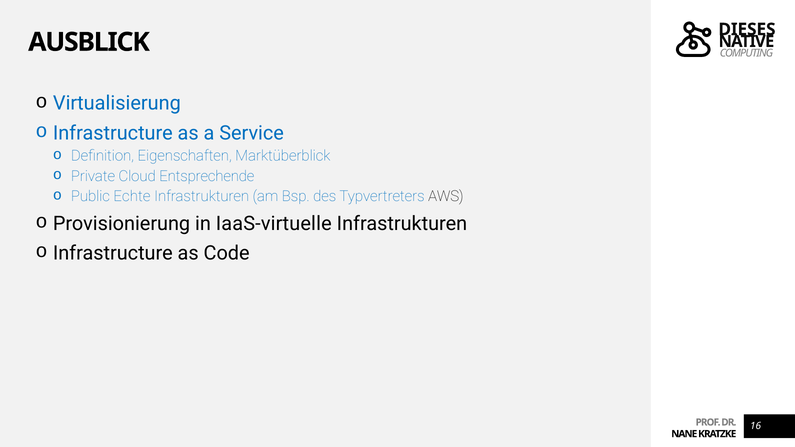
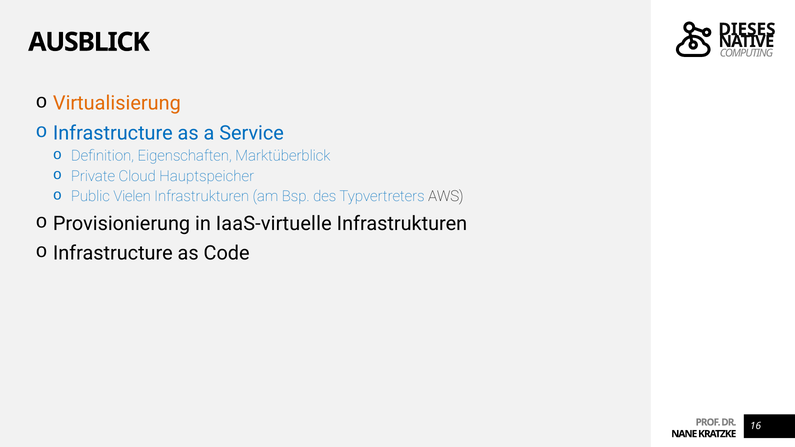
Virtualisierung colour: blue -> orange (117, 103)
Entsprechende: Entsprechende -> Hauptspeicher (207, 176)
Echte: Echte -> Vielen (132, 197)
